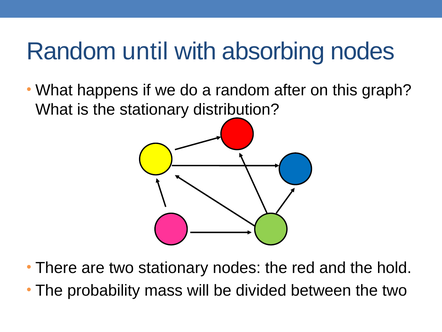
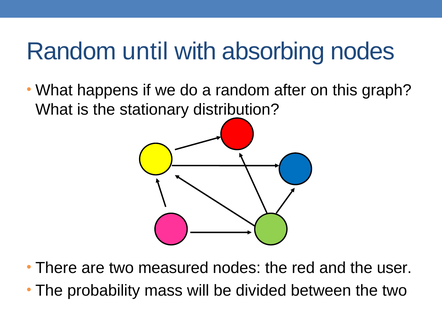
two stationary: stationary -> measured (173, 268)
hold: hold -> user (394, 268)
